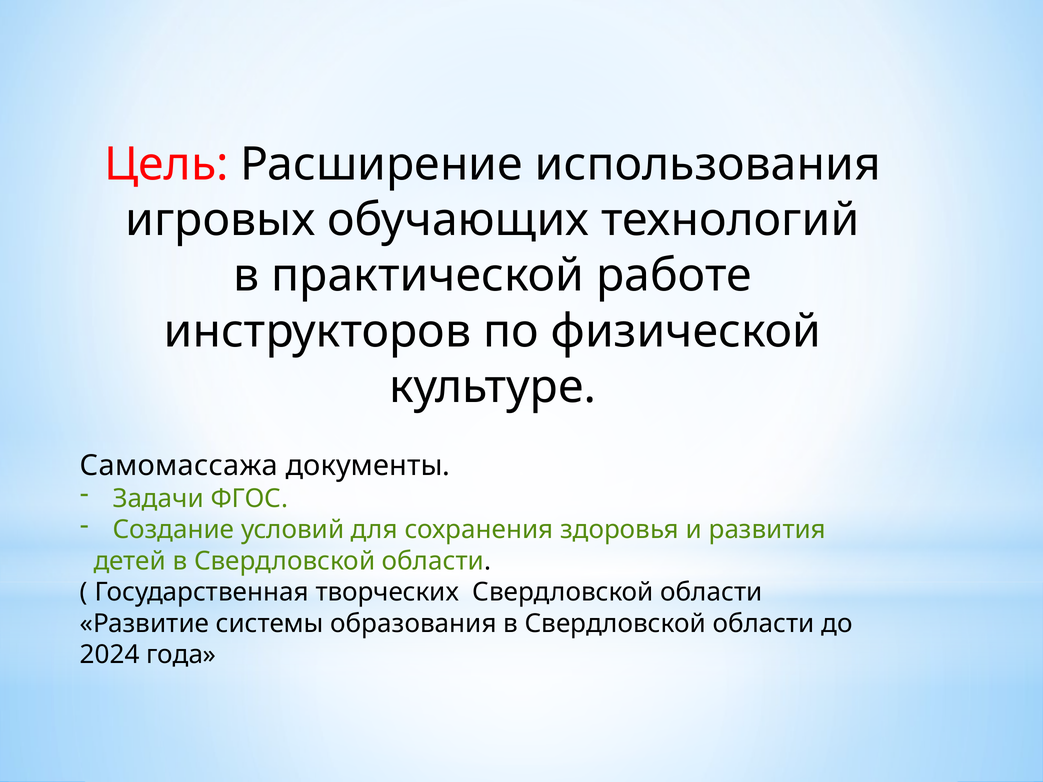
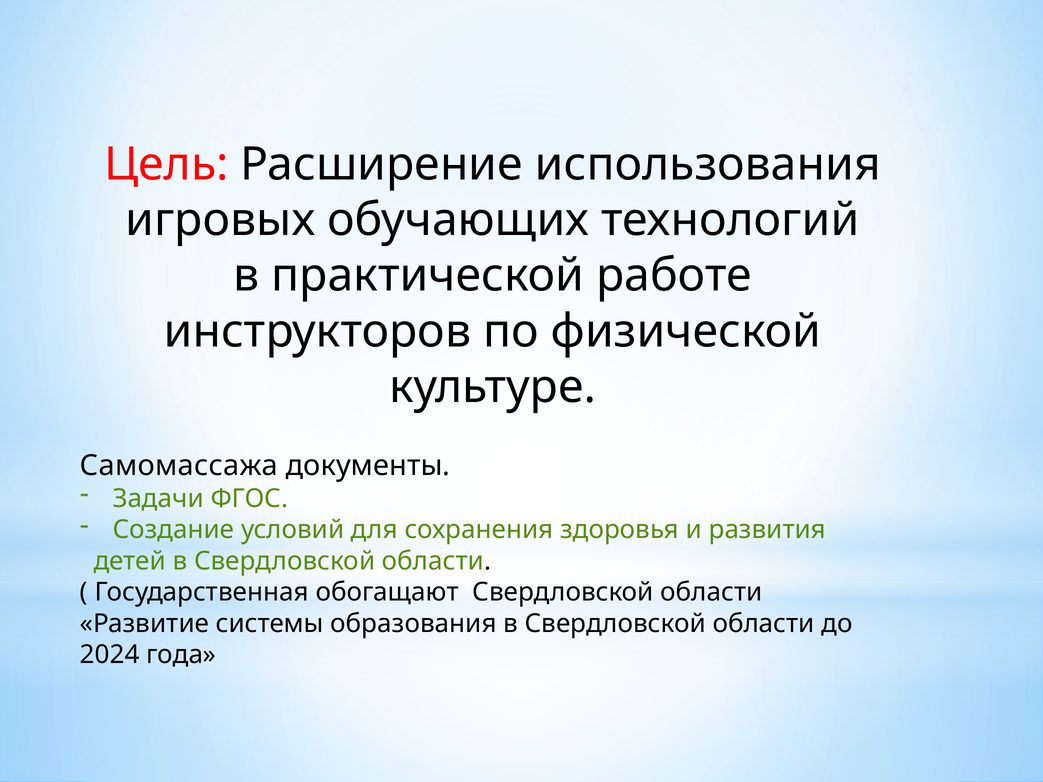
творческих: творческих -> обогащают (387, 592)
